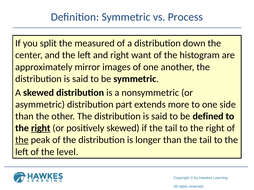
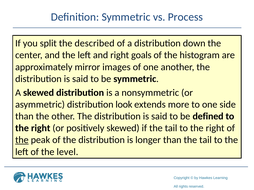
measured: measured -> described (95, 43)
want: want -> goals (141, 55)
part: part -> look (124, 105)
right underline: present -> none (41, 128)
